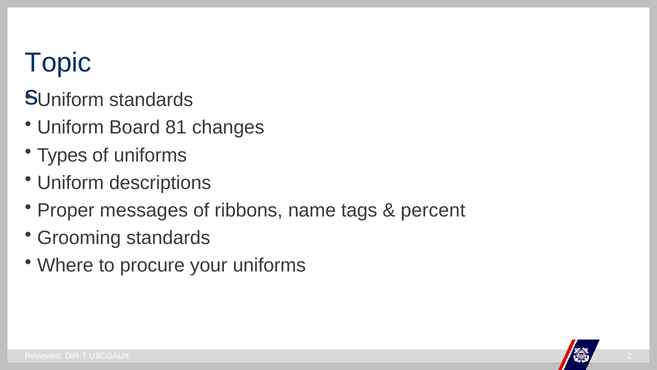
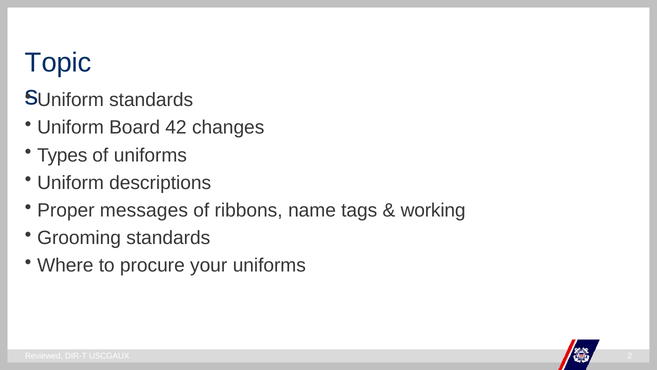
81: 81 -> 42 (176, 127)
percent: percent -> working (433, 210)
